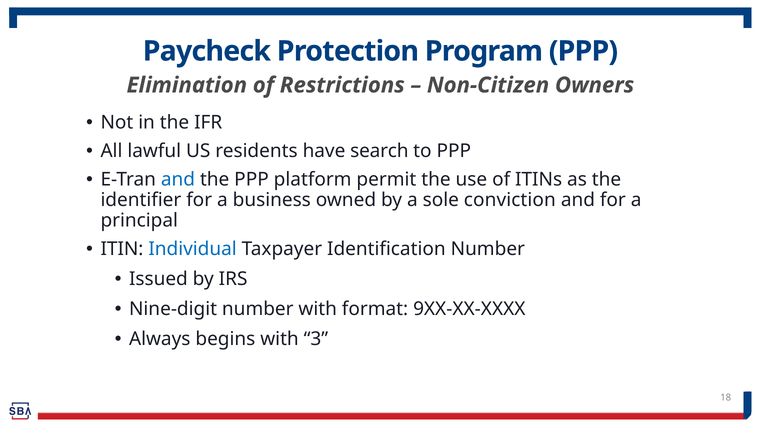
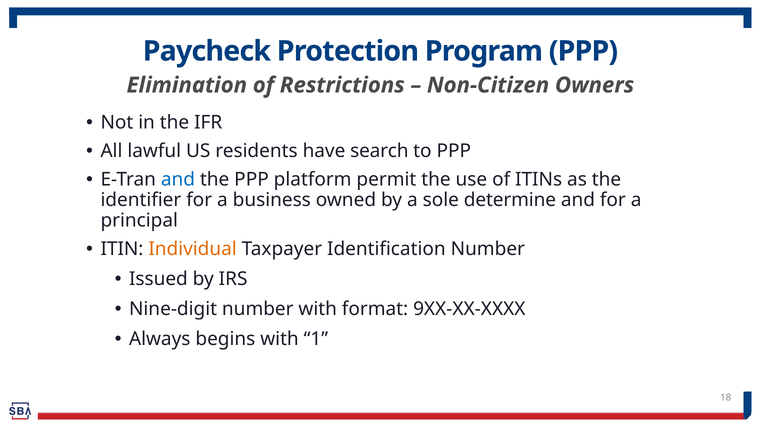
conviction: conviction -> determine (510, 200)
Individual colour: blue -> orange (193, 249)
3: 3 -> 1 (316, 339)
